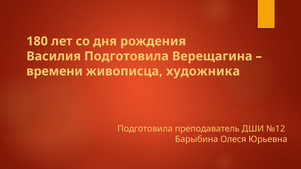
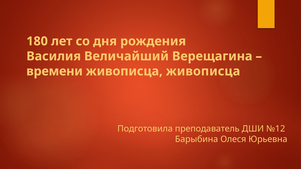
Василия Подготовила: Подготовила -> Величайший (126, 56)
живописца художника: художника -> живописца (203, 71)
